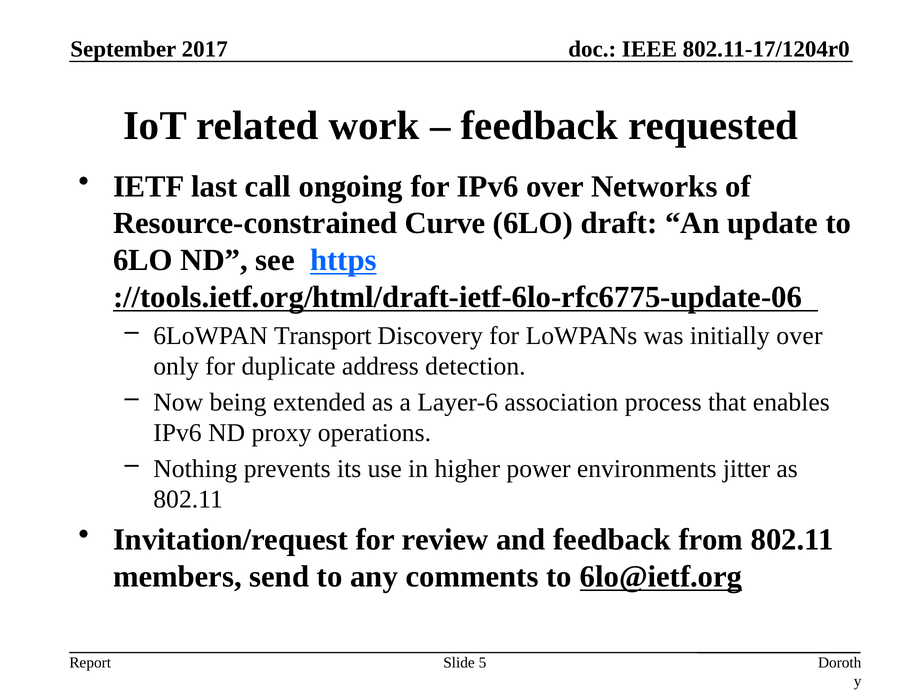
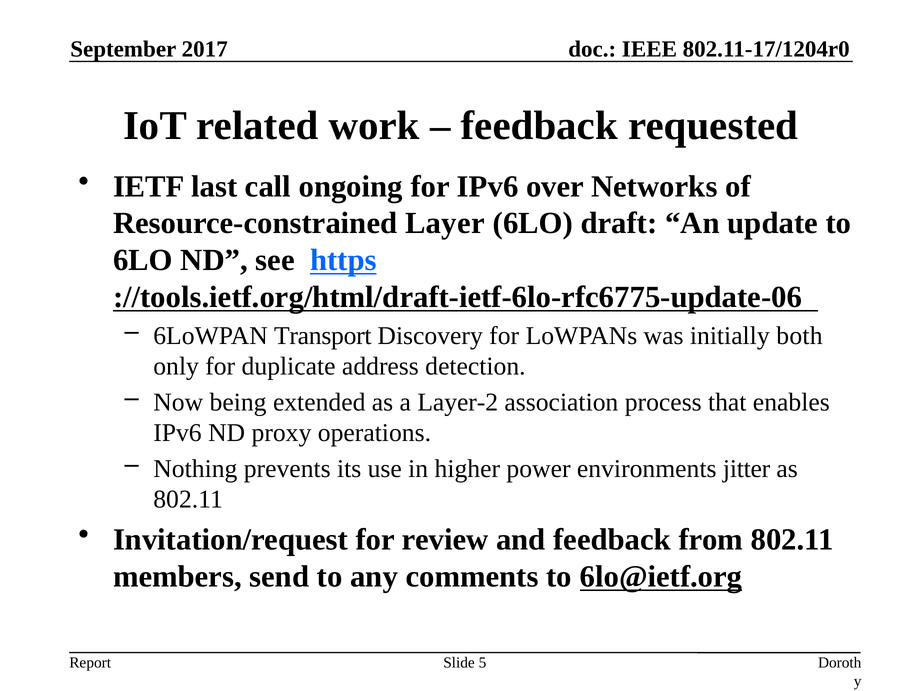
Curve: Curve -> Layer (445, 223)
initially over: over -> both (799, 336)
Layer-6: Layer-6 -> Layer-2 (458, 402)
